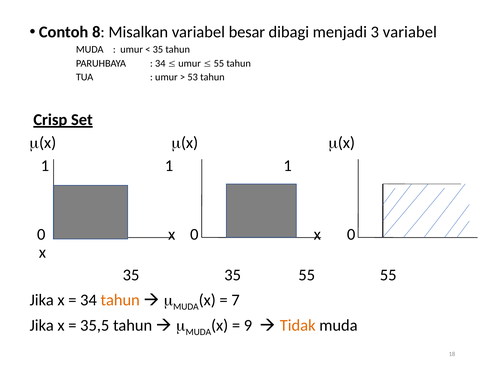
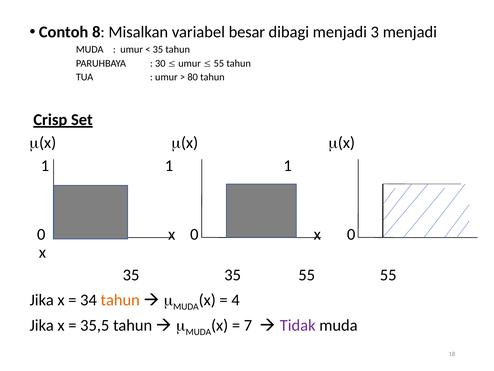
3 variabel: variabel -> menjadi (410, 32)
34: 34 -> 30 (160, 63)
53: 53 -> 80 (193, 77)
7: 7 -> 4 (236, 300)
9: 9 -> 7 (248, 325)
Tidak colour: orange -> purple (298, 325)
